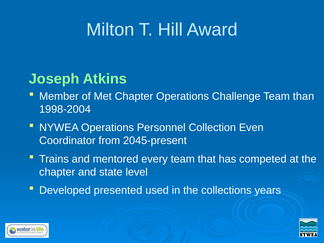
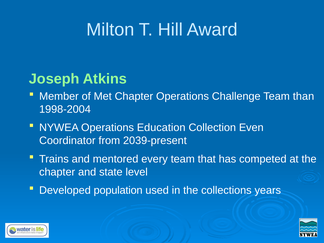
Personnel: Personnel -> Education (161, 128)
2045-present: 2045-present -> 2039-present (155, 141)
presented: presented -> population (118, 190)
